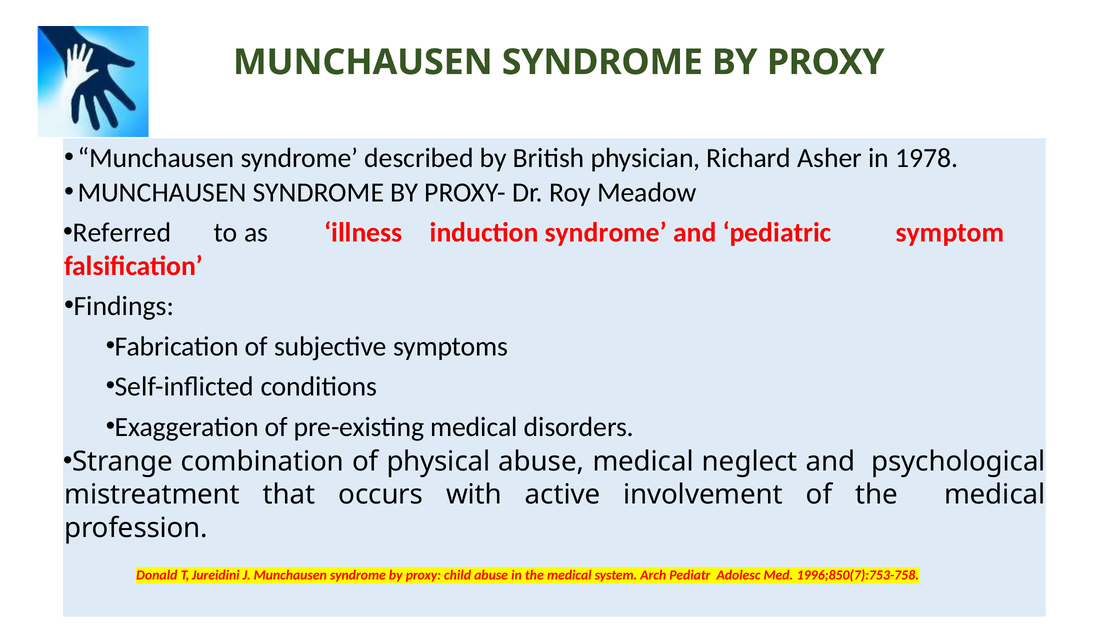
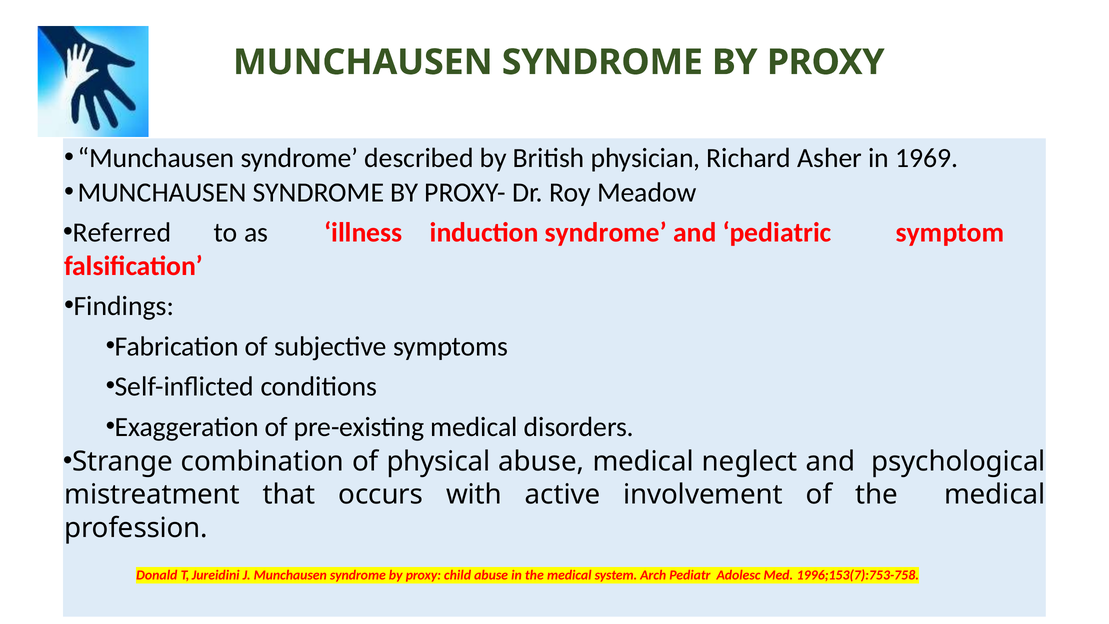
1978: 1978 -> 1969 (927, 158)
1996;850(7):753-758: 1996;850(7):753-758 -> 1996;153(7):753-758 (858, 575)
